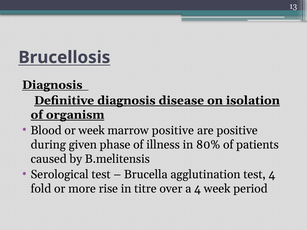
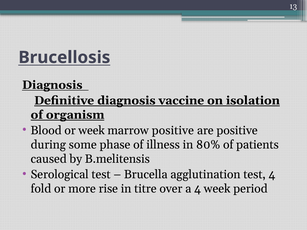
disease: disease -> vaccine (181, 101)
given: given -> some (83, 145)
